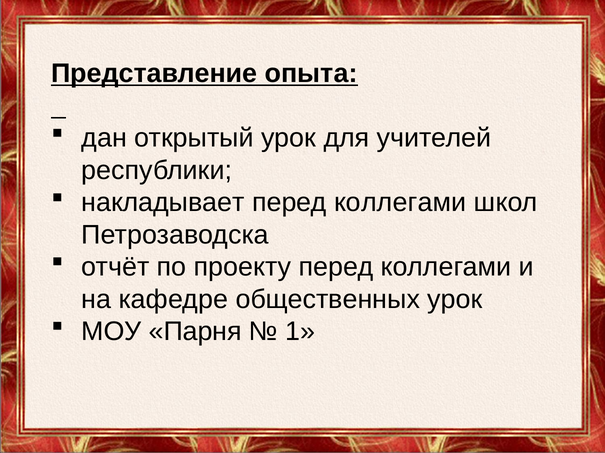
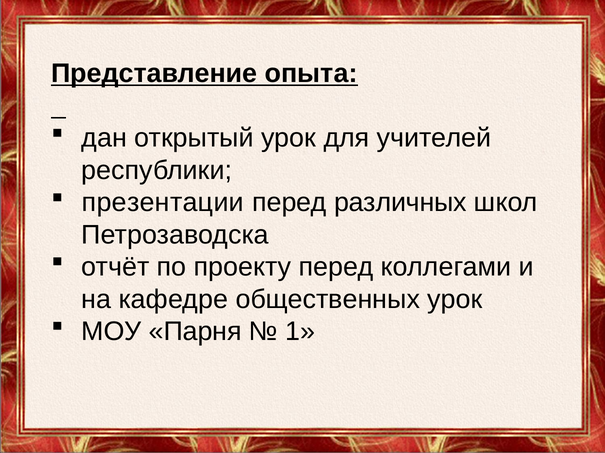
накладывает: накладывает -> презентации (163, 203)
коллегами: коллегами -> различных (400, 203)
